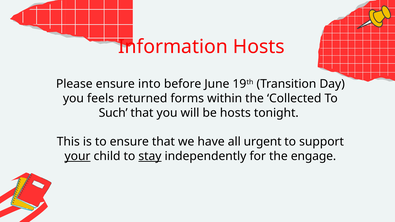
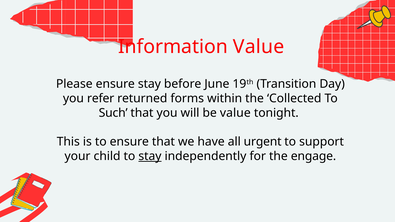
Information Hosts: Hosts -> Value (259, 47)
ensure into: into -> stay (149, 84)
feels: feels -> refer (101, 98)
be hosts: hosts -> value (235, 113)
your underline: present -> none (78, 156)
